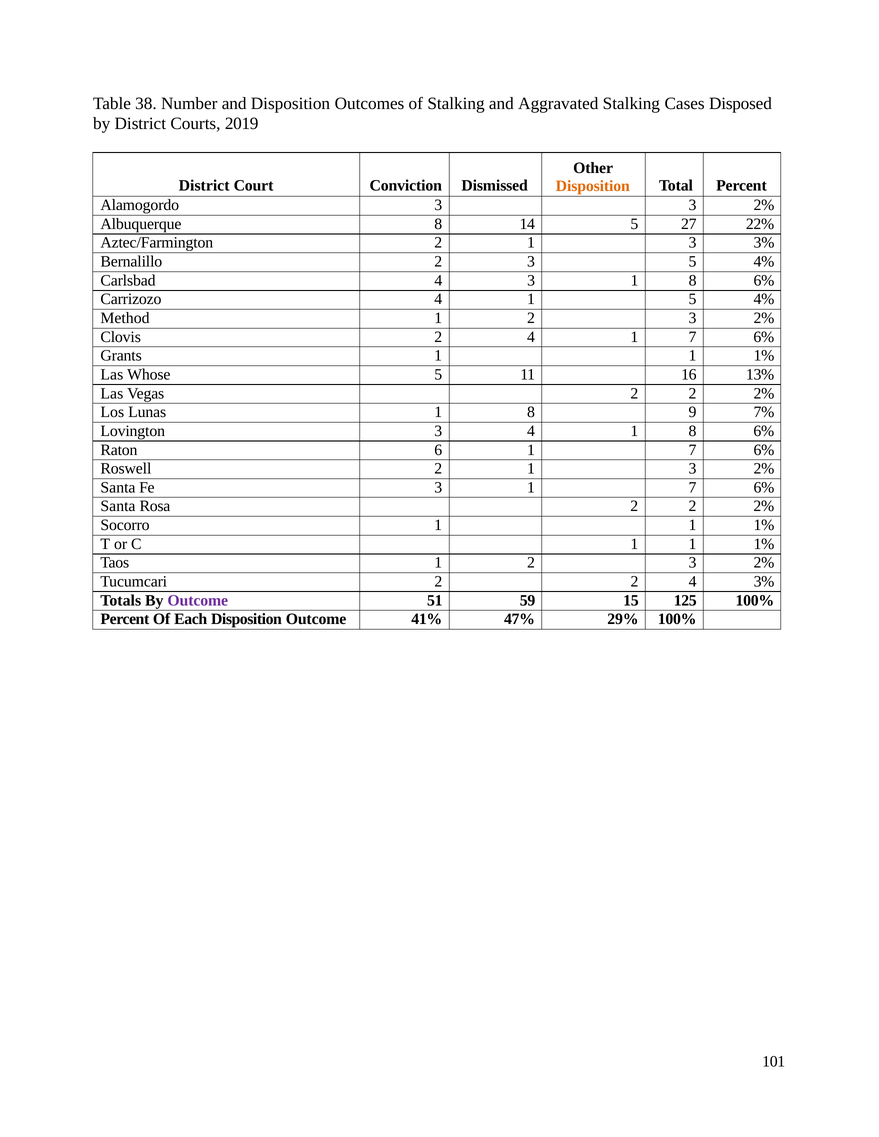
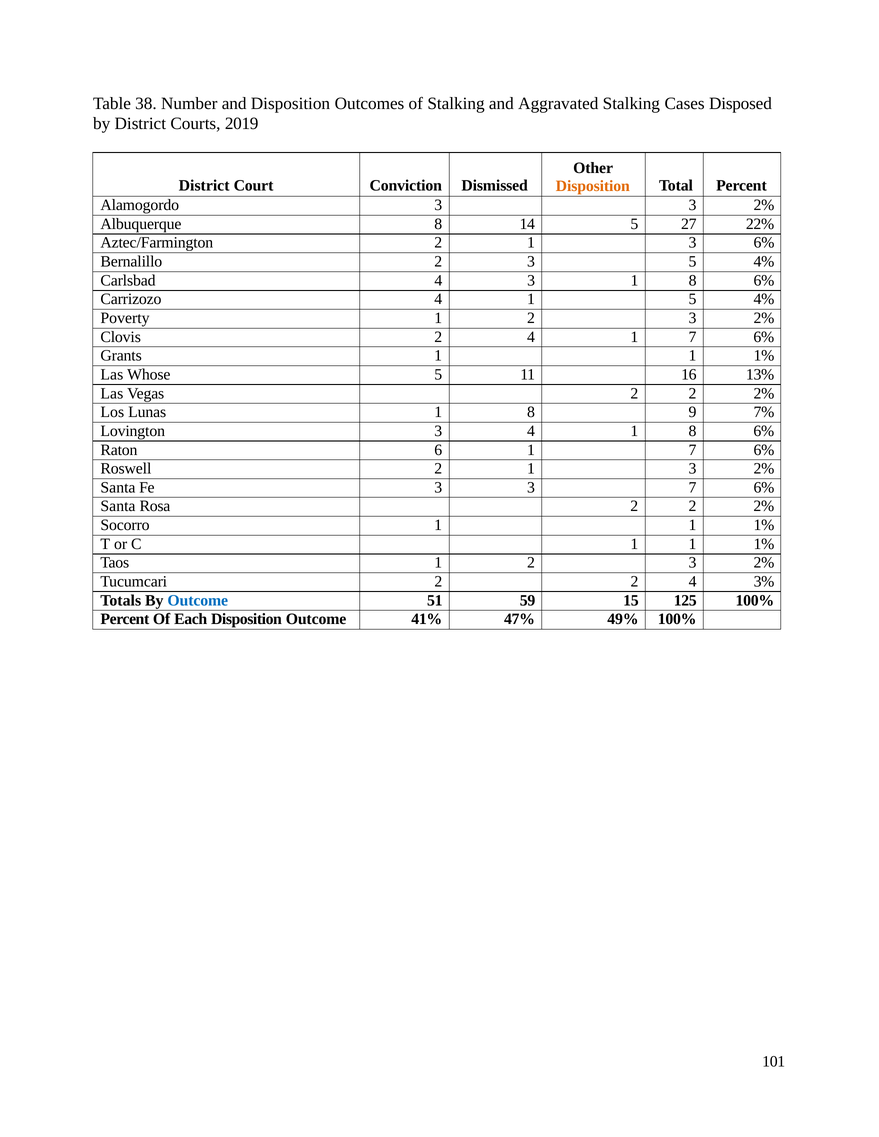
3 3%: 3% -> 6% (764, 243)
Method: Method -> Poverty (125, 318)
Fe 3 1: 1 -> 3 (531, 488)
Outcome colour: purple -> blue (198, 601)
29%: 29% -> 49% (623, 619)
